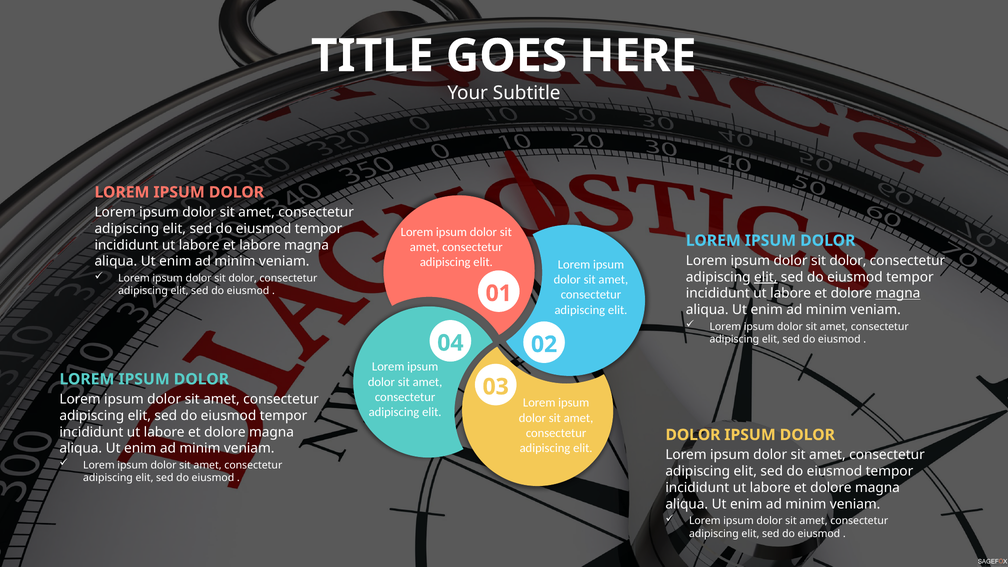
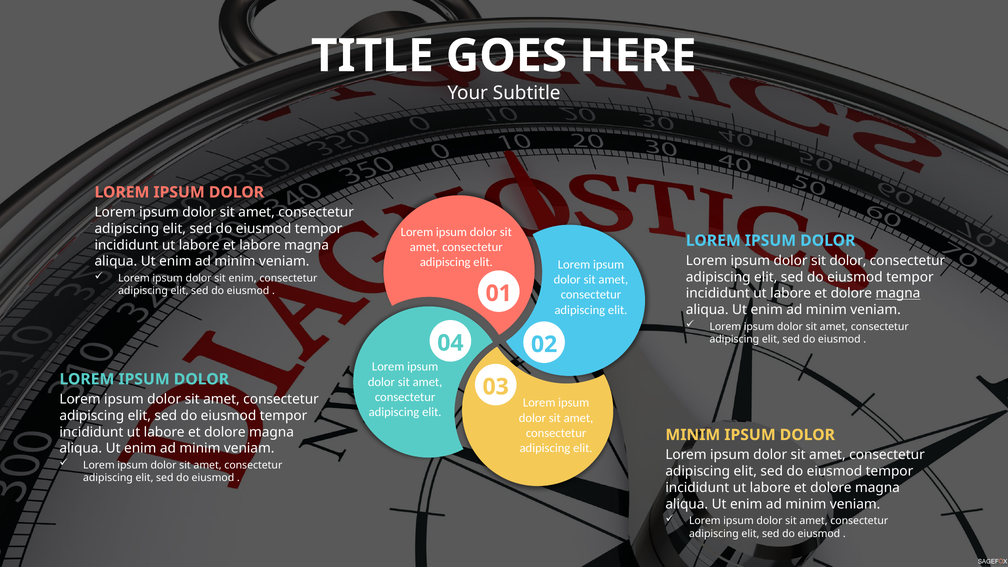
dolor: dolor -> enim (243, 278)
elit underline: present -> none (766, 277)
DOLOR: DOLOR -> MINIM (693, 435)
